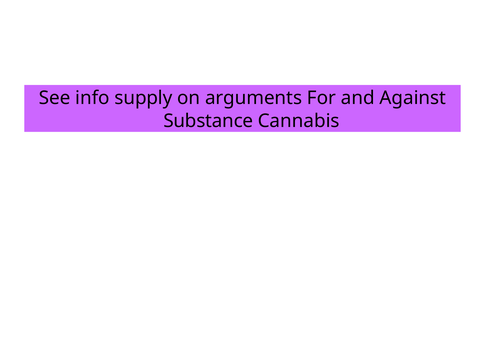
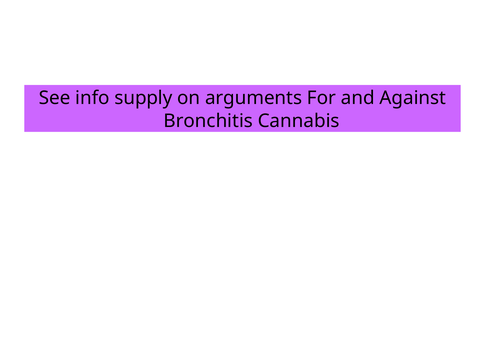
Substance: Substance -> Bronchitis (208, 121)
